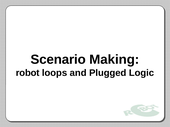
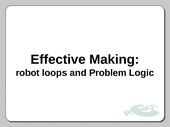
Scenario: Scenario -> Effective (58, 60)
Plugged: Plugged -> Problem (108, 73)
